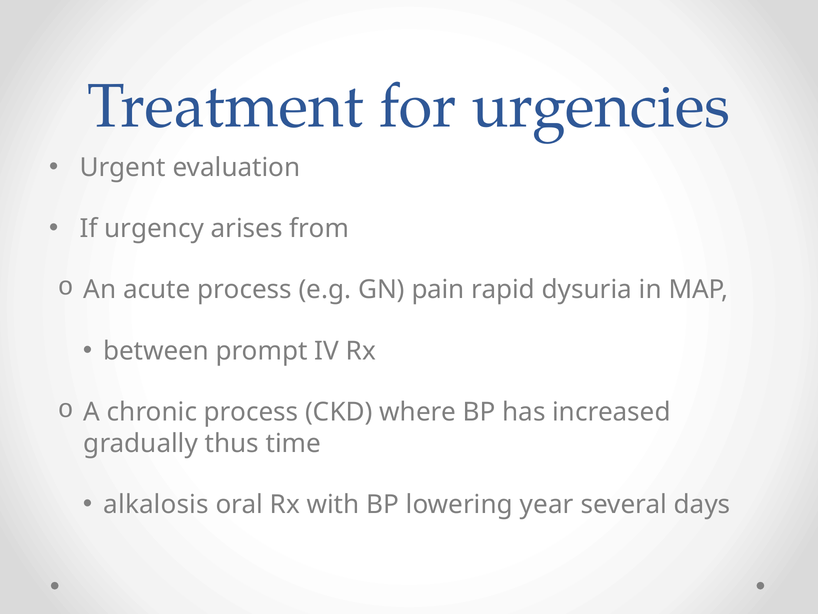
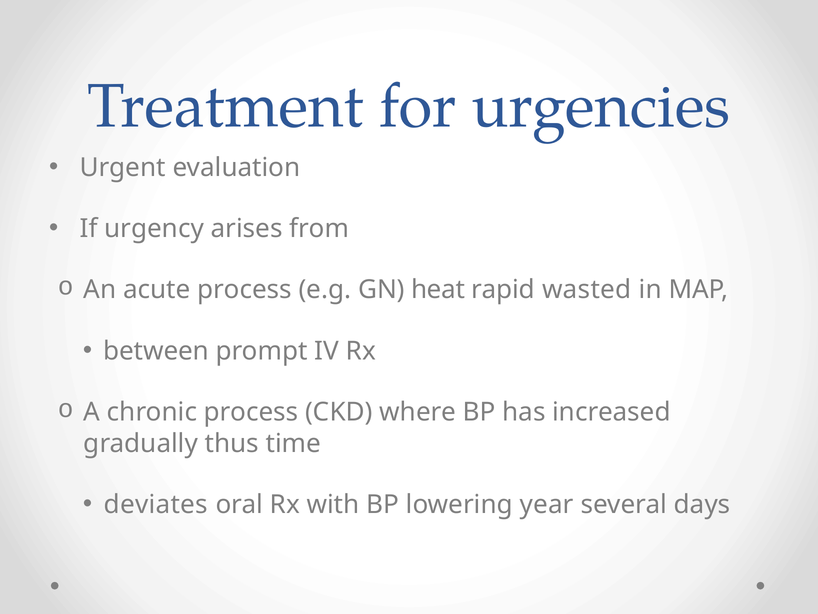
pain: pain -> heat (438, 290)
dysuria: dysuria -> wasted (587, 290)
alkalosis: alkalosis -> deviates (156, 504)
